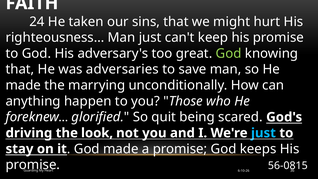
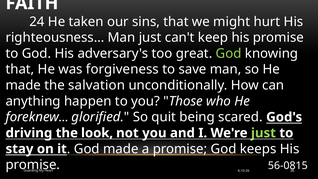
adversaries: adversaries -> forgiveness (122, 69)
marrying: marrying -> salvation (97, 85)
just colour: light blue -> light green (263, 133)
